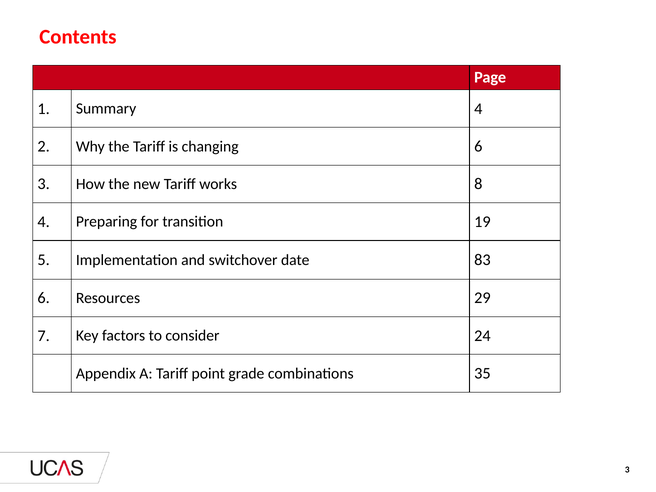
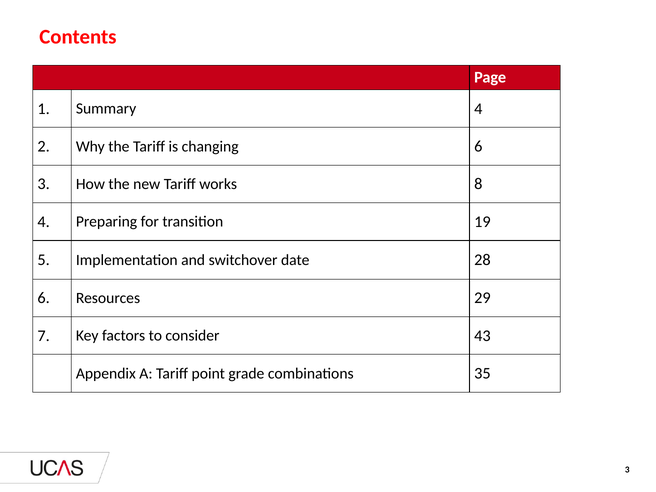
83: 83 -> 28 (482, 260)
24: 24 -> 43 (482, 336)
